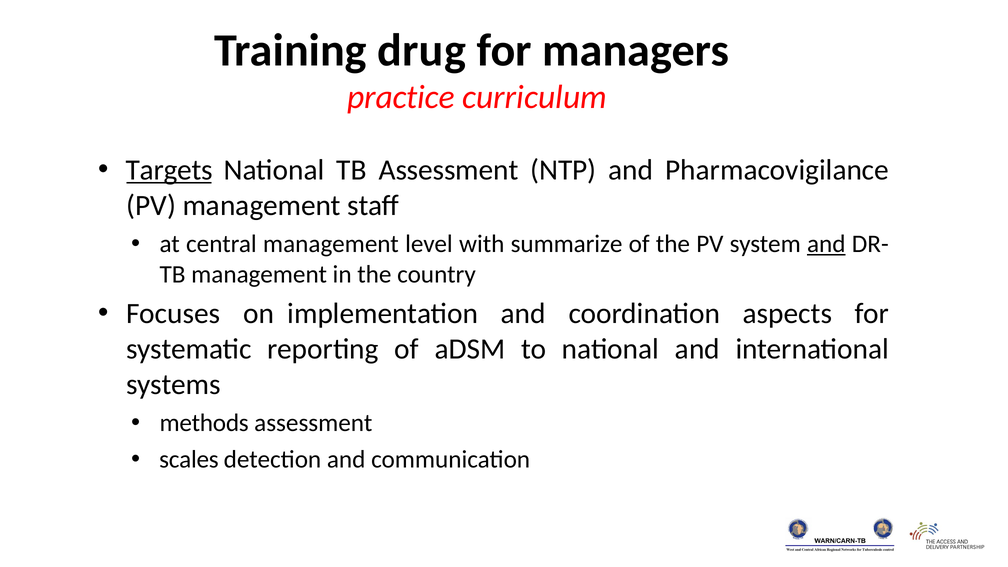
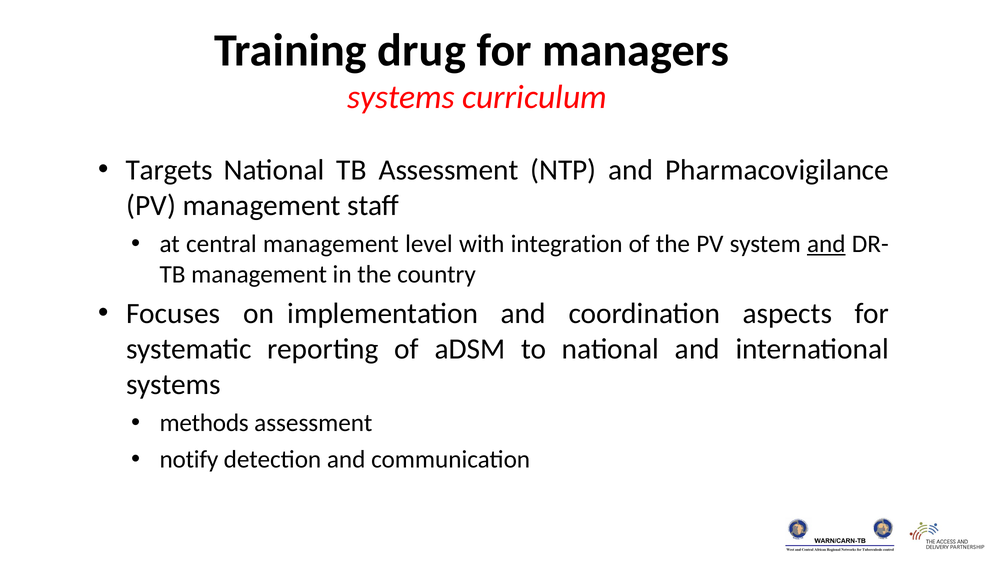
practice: practice -> systems (401, 97)
Targets underline: present -> none (169, 170)
summarize: summarize -> integration (567, 244)
scales: scales -> notify (189, 460)
